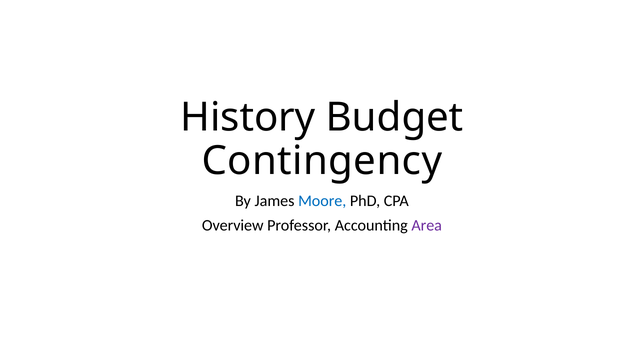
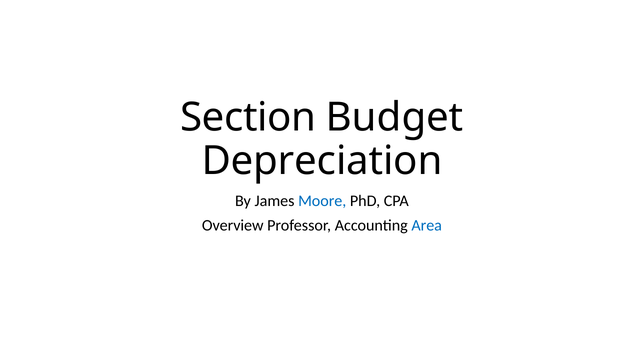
History: History -> Section (248, 118)
Contingency: Contingency -> Depreciation (322, 161)
Area colour: purple -> blue (427, 225)
